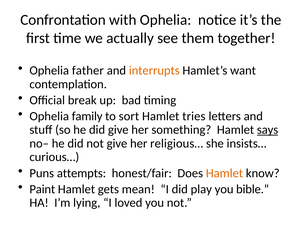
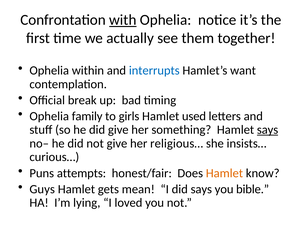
with underline: none -> present (123, 20)
father: father -> within (88, 70)
interrupts colour: orange -> blue (154, 70)
sort: sort -> girls (129, 116)
tries: tries -> used (194, 116)
Paint: Paint -> Guys (42, 189)
did play: play -> says (201, 189)
